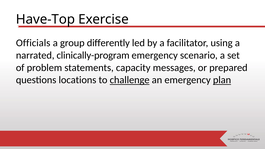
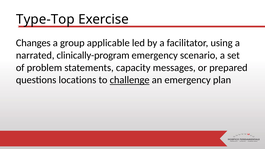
Have-Top: Have-Top -> Type-Top (45, 19)
Officials: Officials -> Changes (33, 43)
differently: differently -> applicable (108, 43)
plan underline: present -> none (222, 80)
